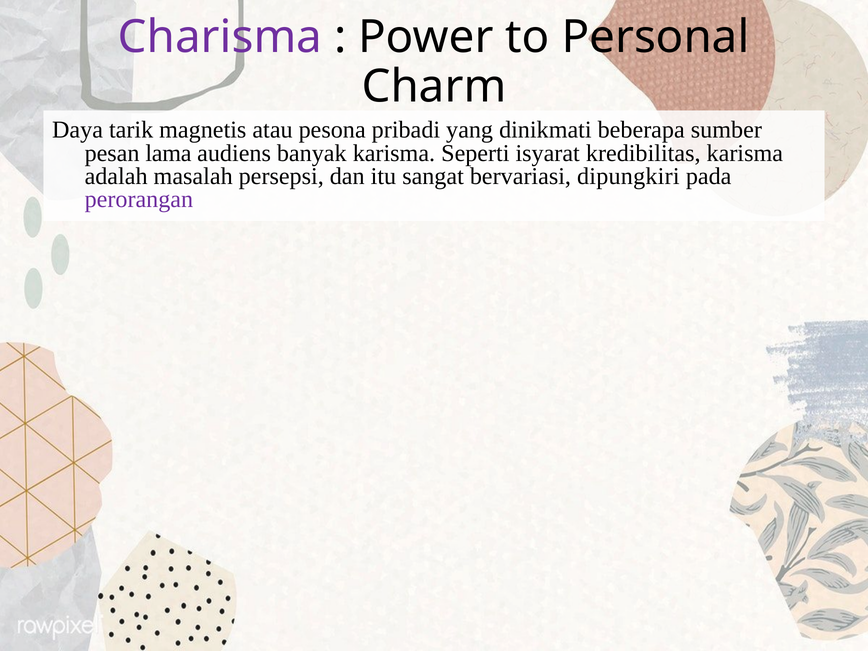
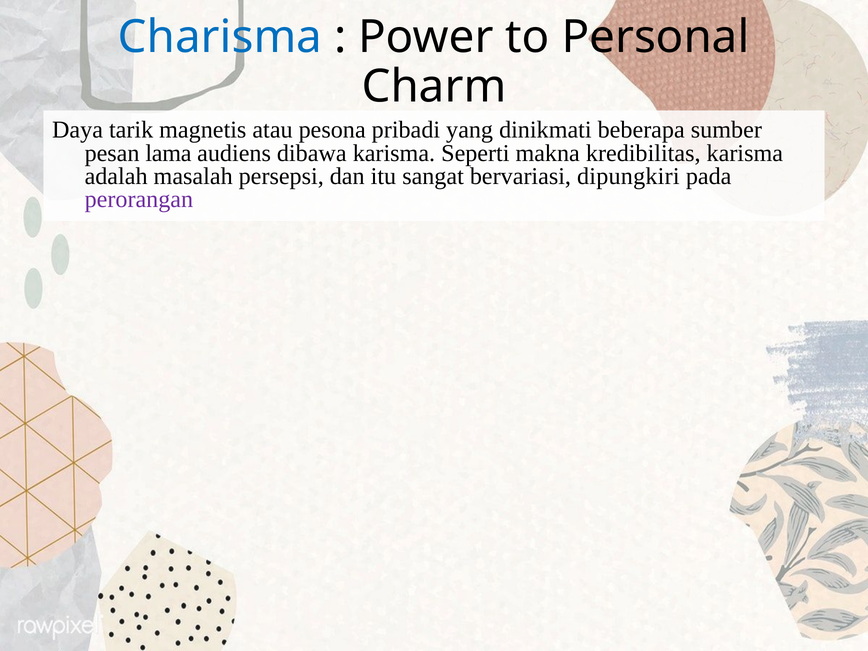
Charisma colour: purple -> blue (220, 37)
banyak: banyak -> dibawa (312, 153)
isyarat: isyarat -> makna (548, 153)
